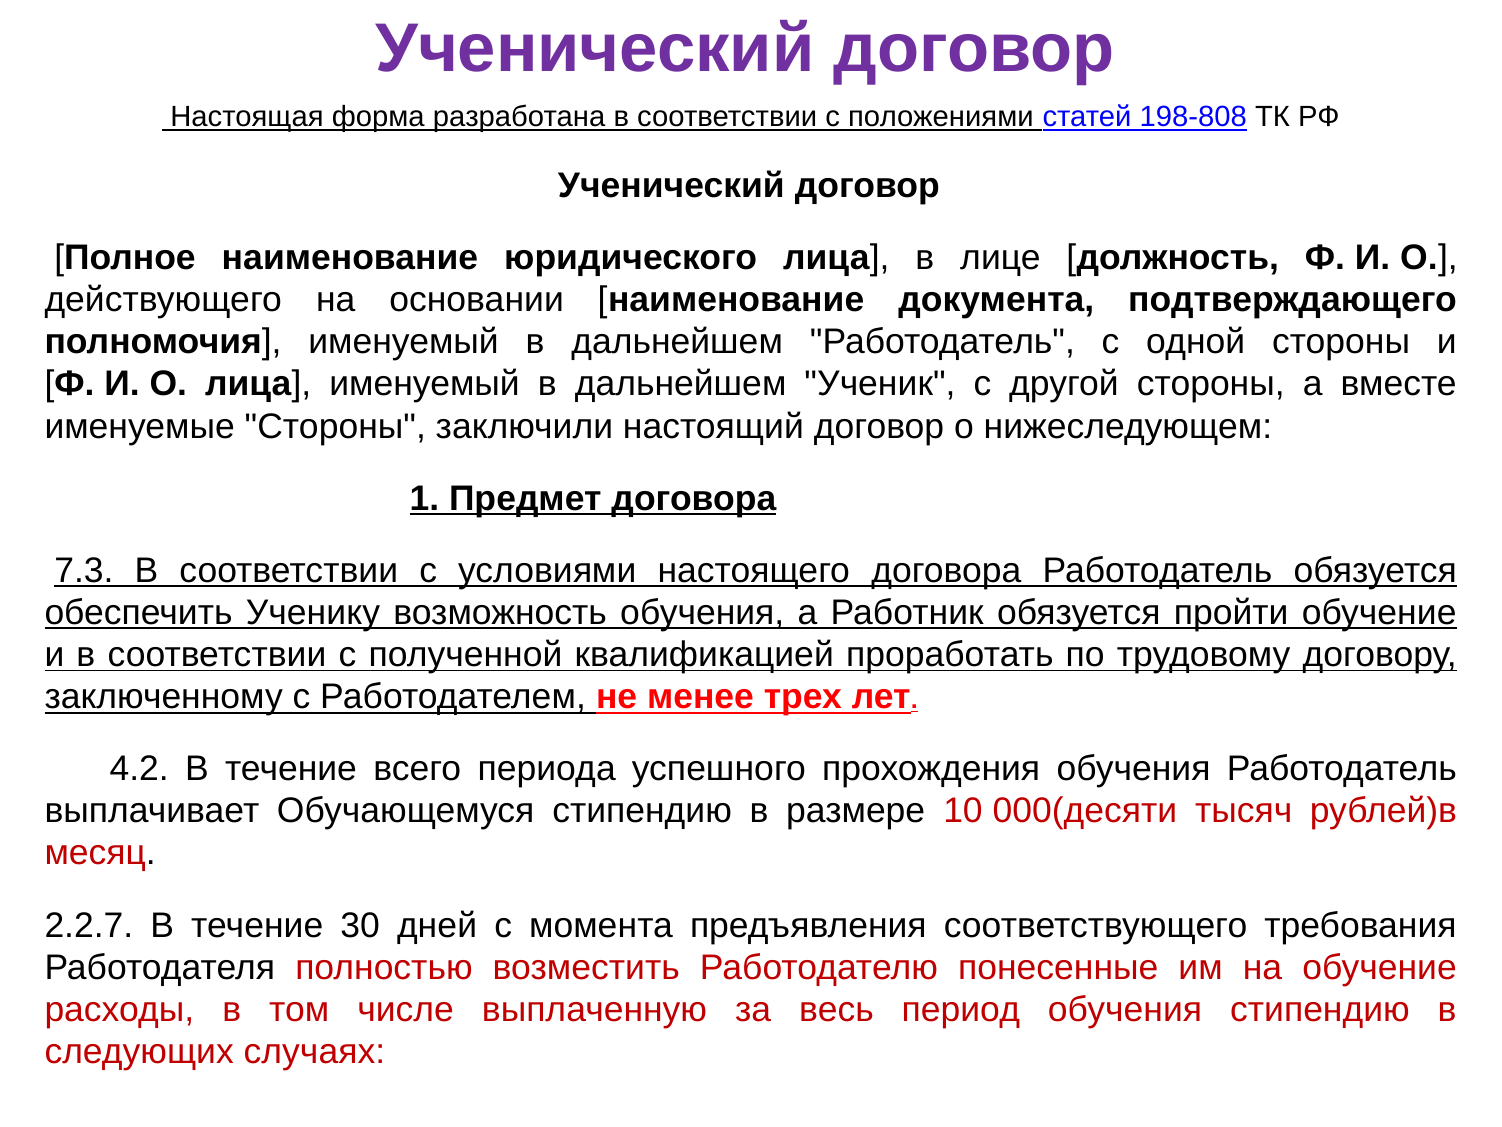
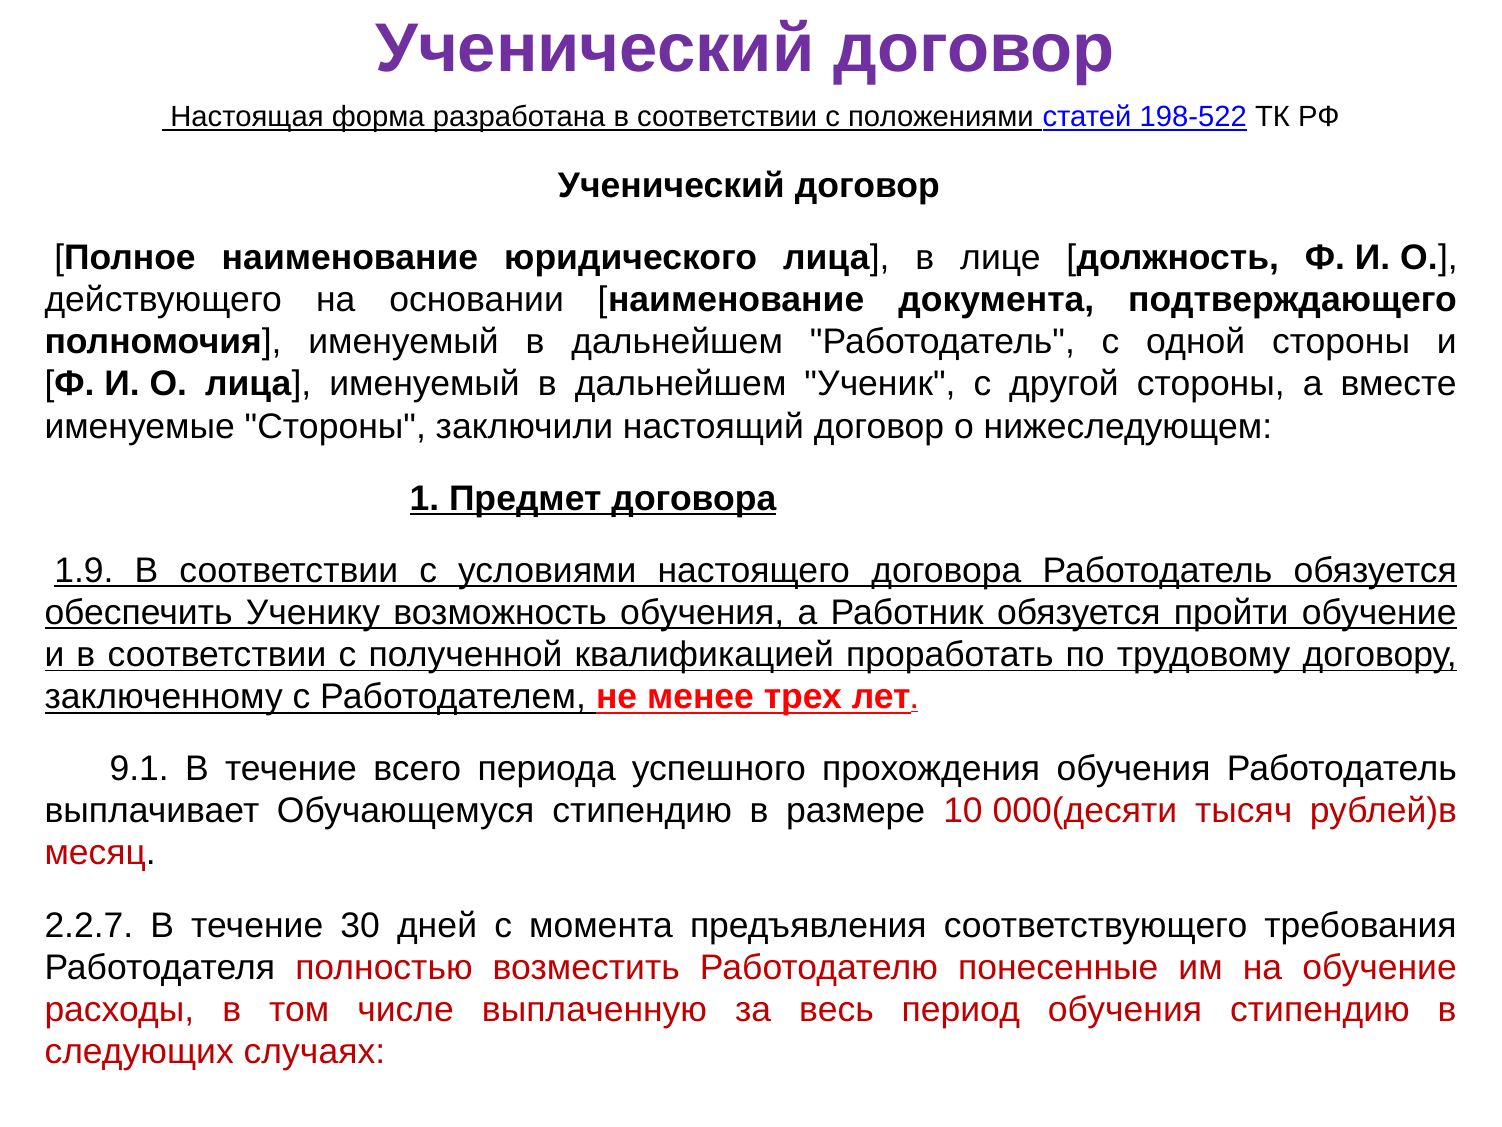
198-808: 198-808 -> 198-522 (1193, 117)
7.3: 7.3 -> 1.9 (84, 570)
4.2: 4.2 -> 9.1 (139, 769)
